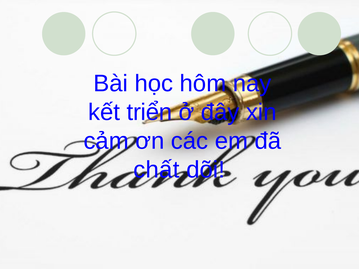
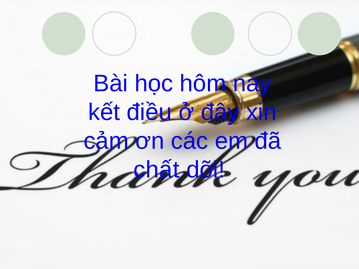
triển: triển -> điều (149, 112)
